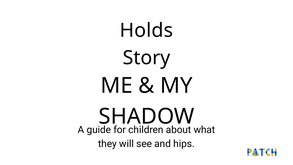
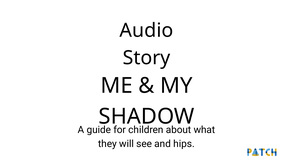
Holds: Holds -> Audio (146, 30)
